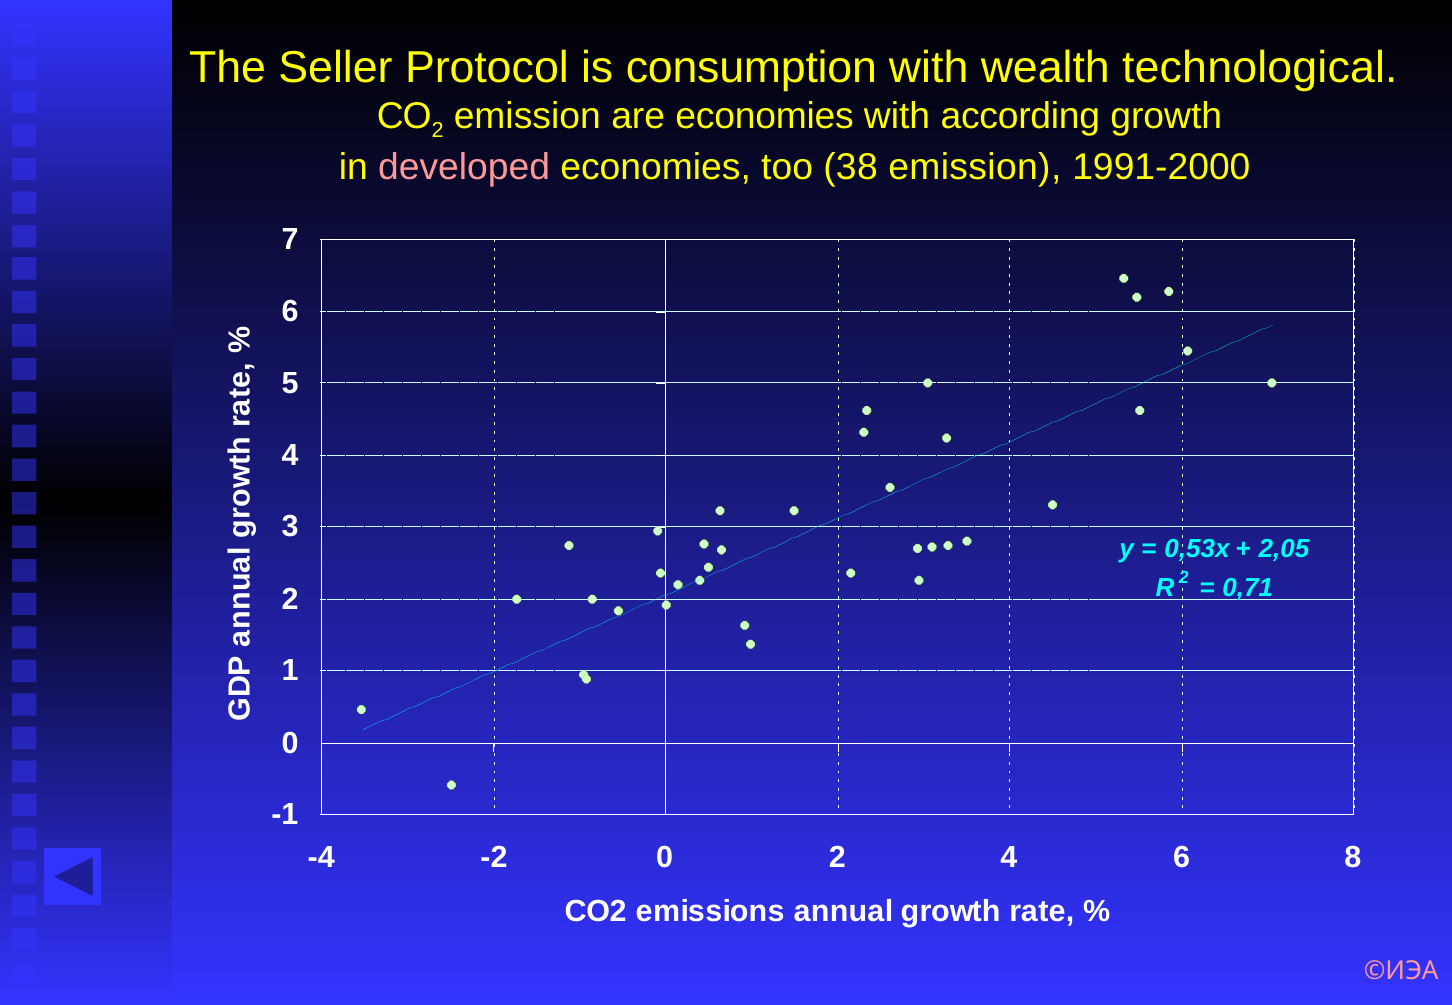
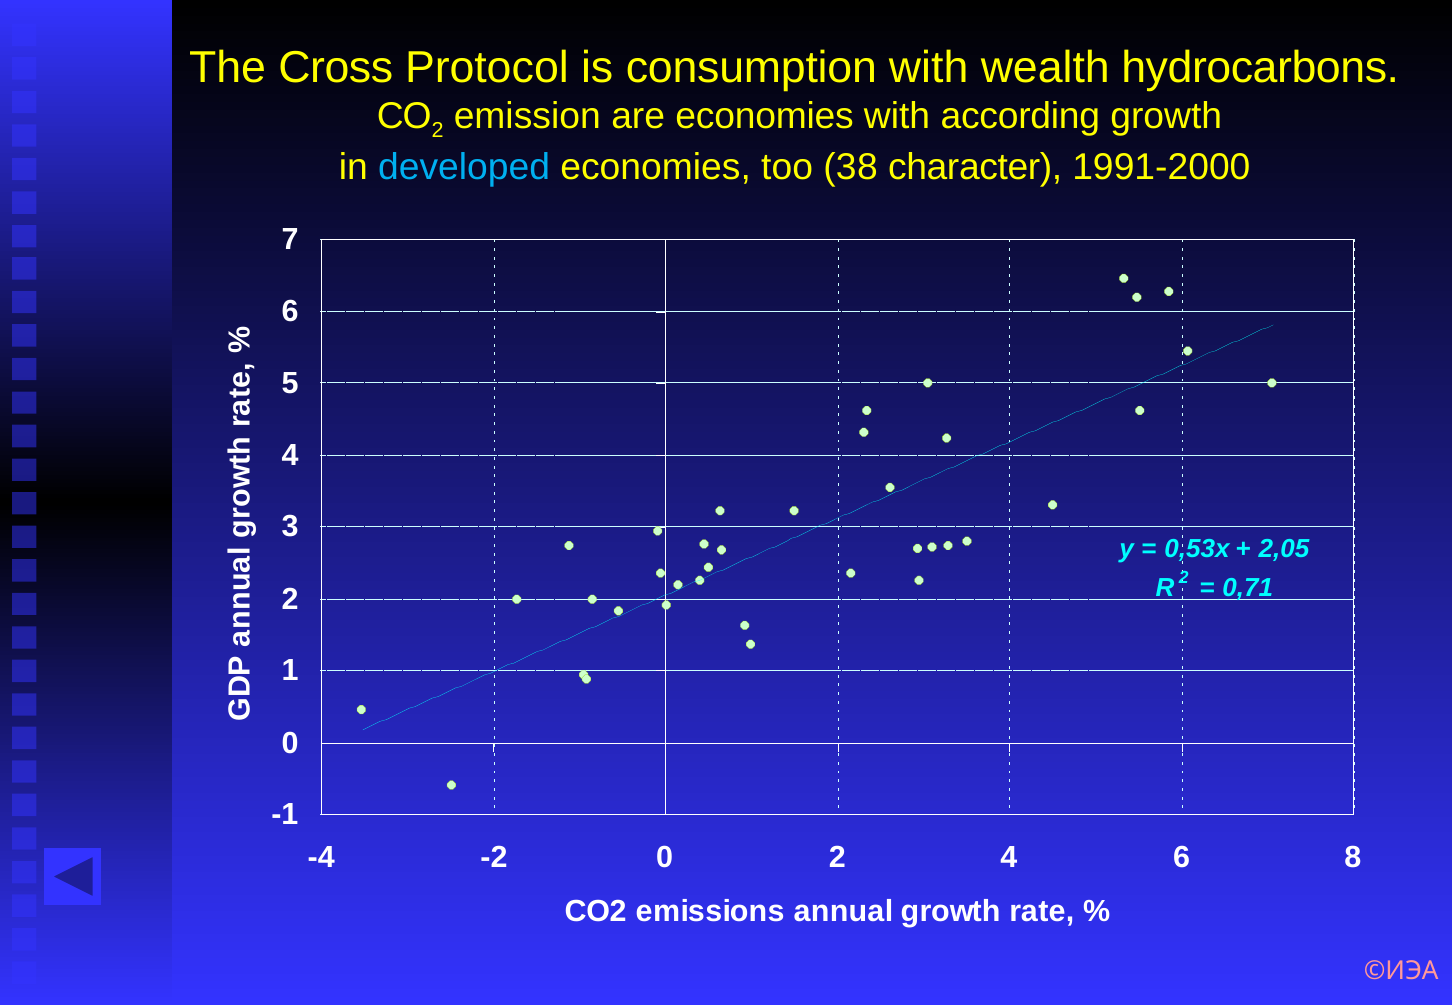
Seller: Seller -> Cross (336, 67)
technological: technological -> hydrocarbons (1260, 67)
developed colour: pink -> light blue (464, 167)
38 emission: emission -> character (975, 167)
